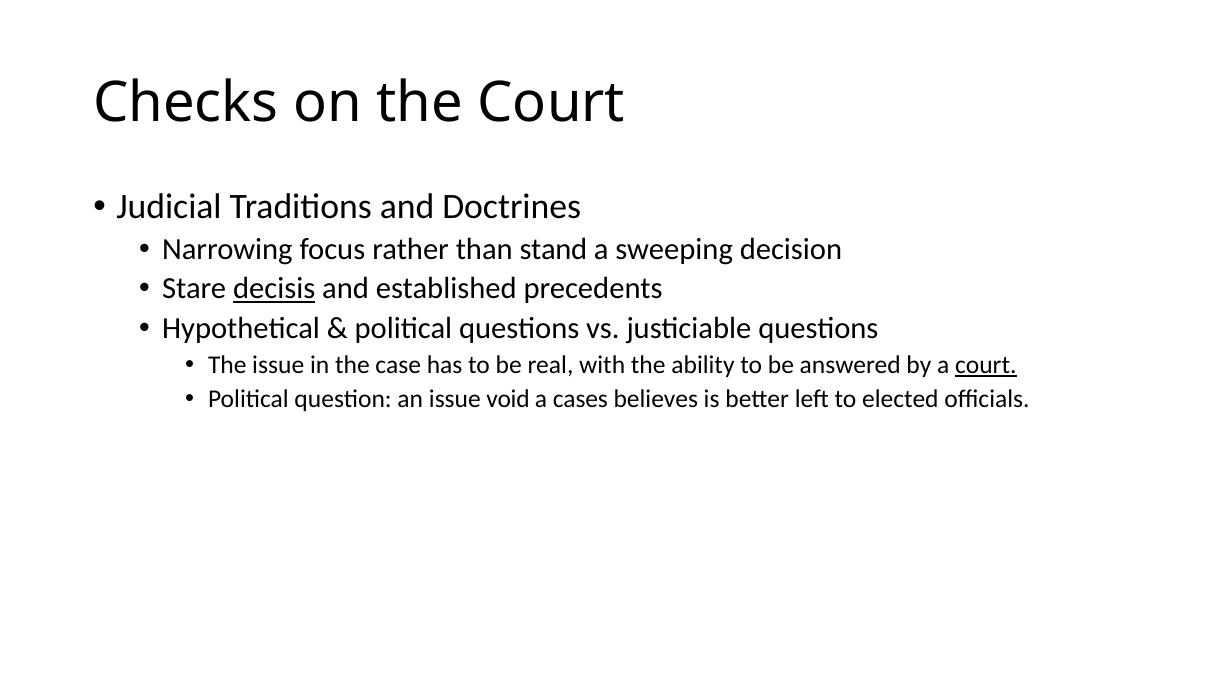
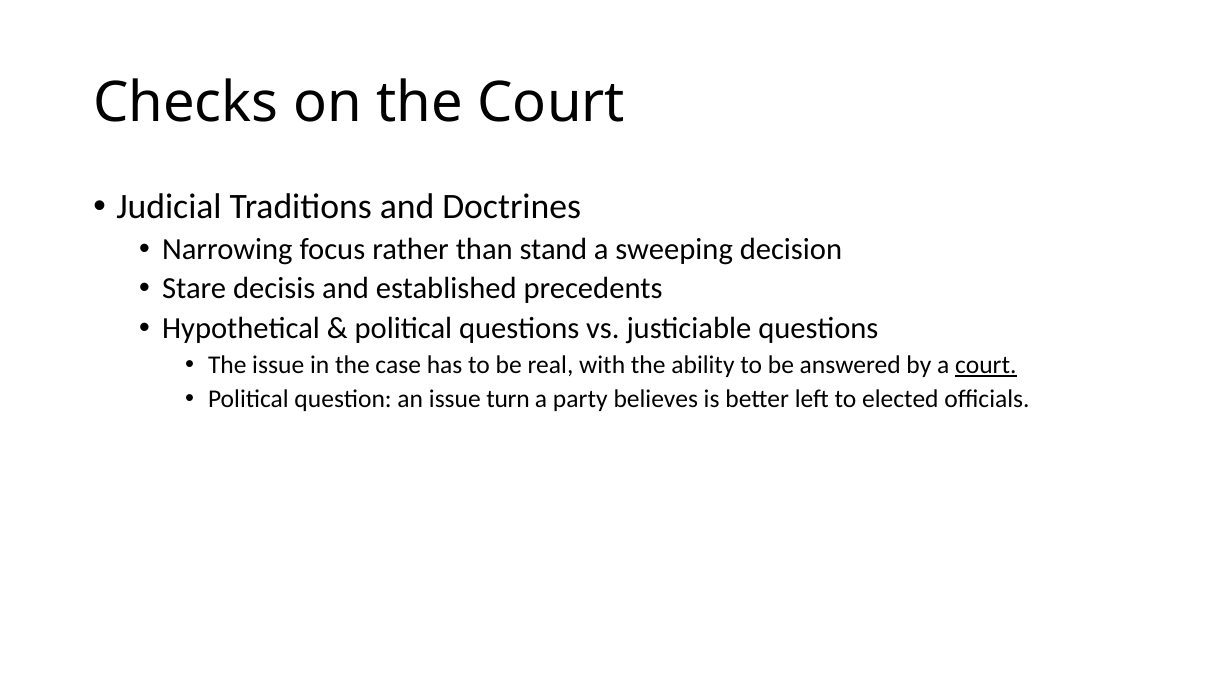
decisis underline: present -> none (274, 289)
void: void -> turn (508, 398)
cases: cases -> party (580, 398)
